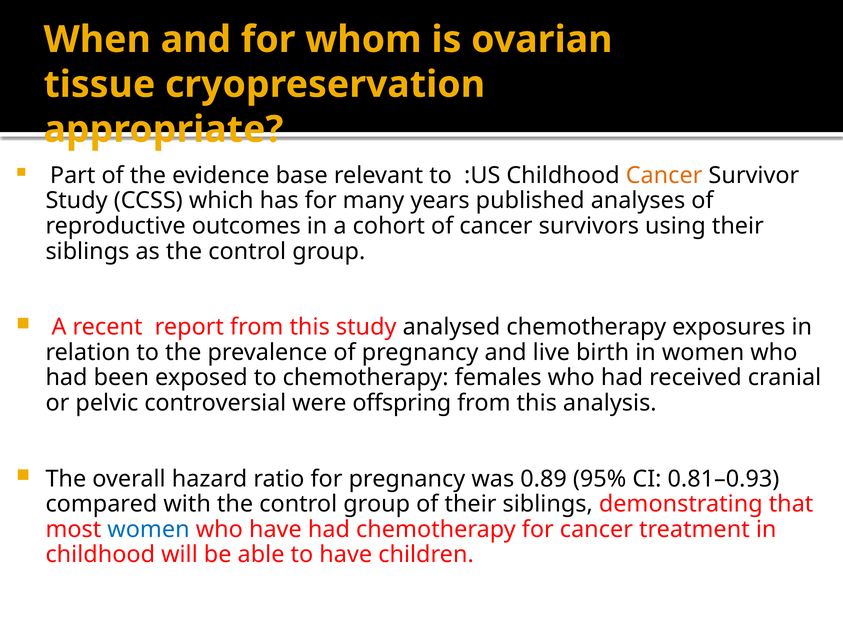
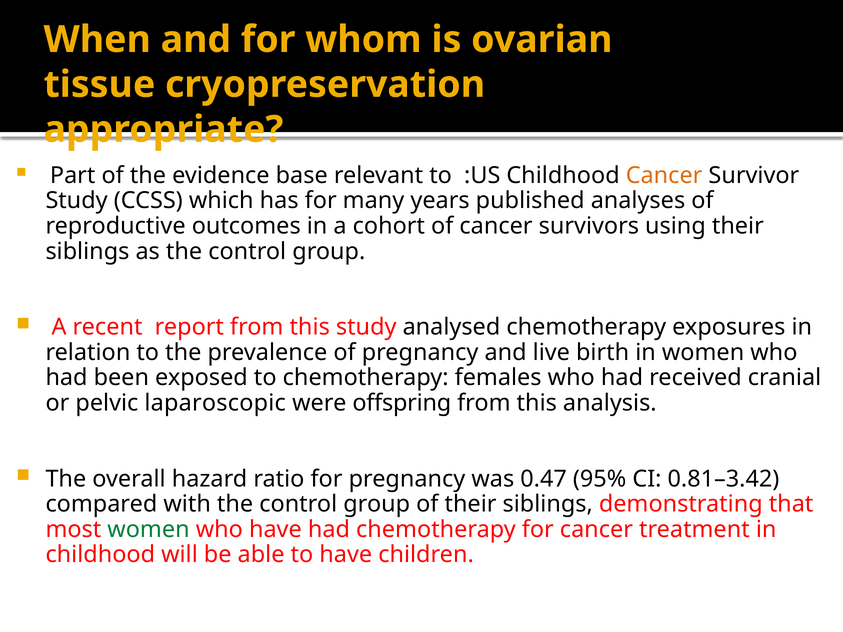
controversial: controversial -> laparoscopic (215, 403)
0.89: 0.89 -> 0.47 (544, 479)
0.81–0.93: 0.81–0.93 -> 0.81–3.42 (723, 479)
women colour: blue -> green (148, 530)
